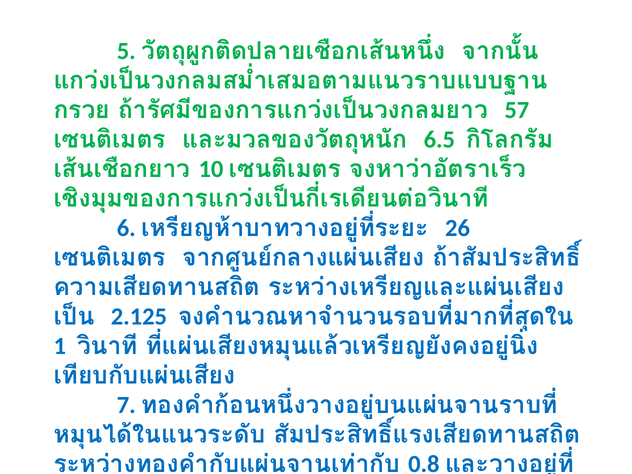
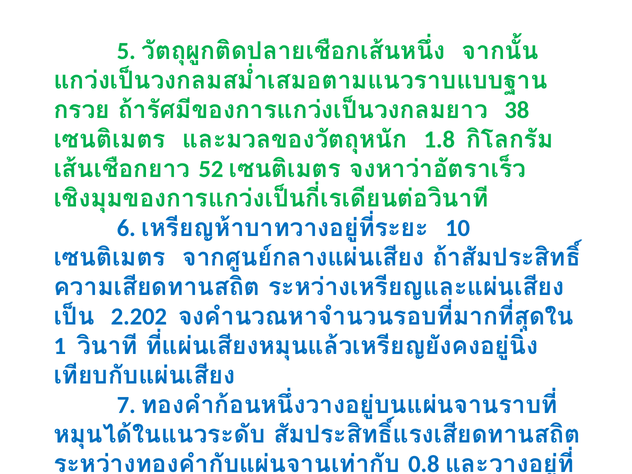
57: 57 -> 38 (517, 110)
6.5: 6.5 -> 1.8 (439, 140)
10: 10 -> 52 (211, 169)
26: 26 -> 10 (458, 228)
2.125: 2.125 -> 2.202 (139, 317)
